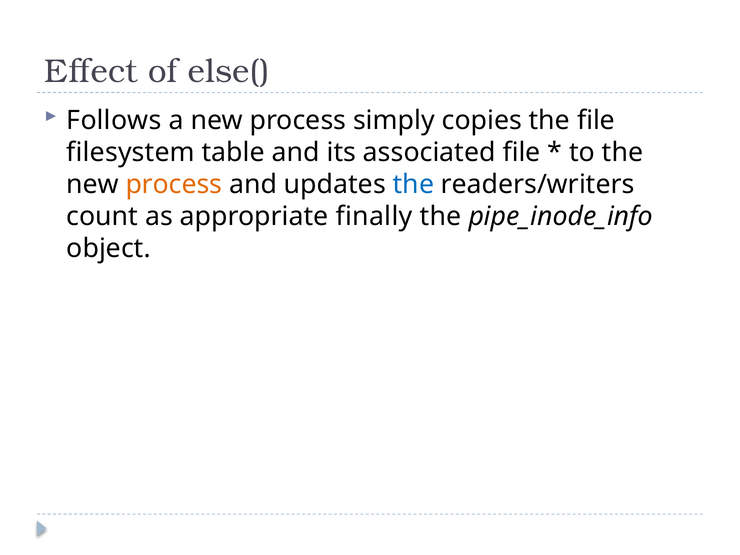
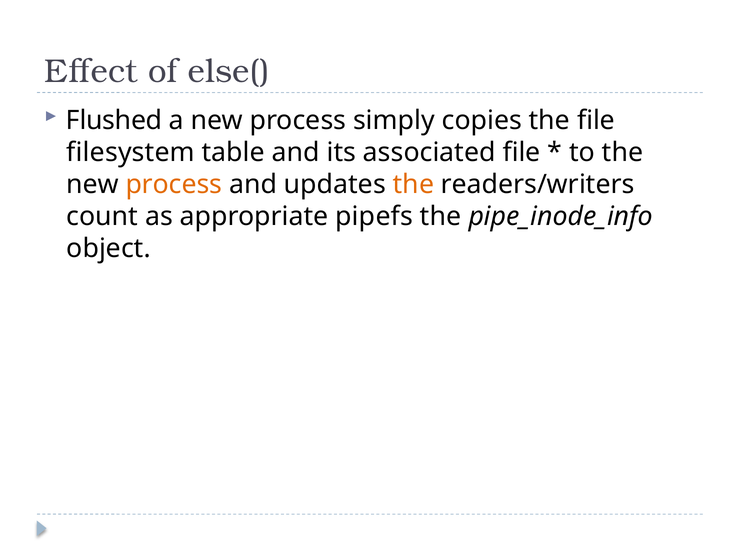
Follows: Follows -> Flushed (114, 120)
the colour: blue -> orange (413, 184)
finally: finally -> pipefs (374, 216)
